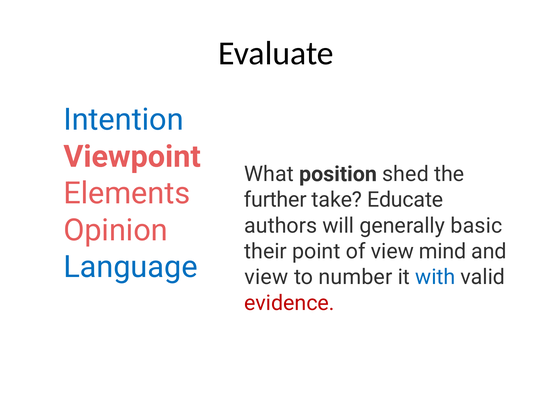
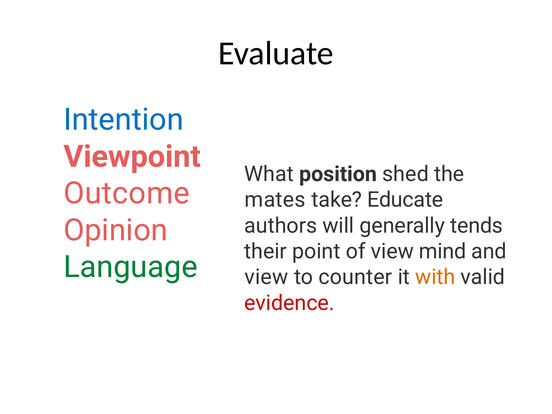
Elements: Elements -> Outcome (127, 193)
further: further -> mates (275, 200)
basic: basic -> tends (477, 226)
Language colour: blue -> green (131, 267)
number: number -> counter (355, 277)
with colour: blue -> orange (435, 277)
